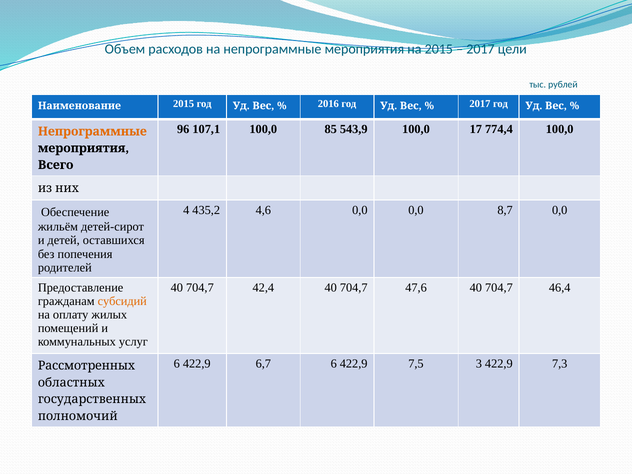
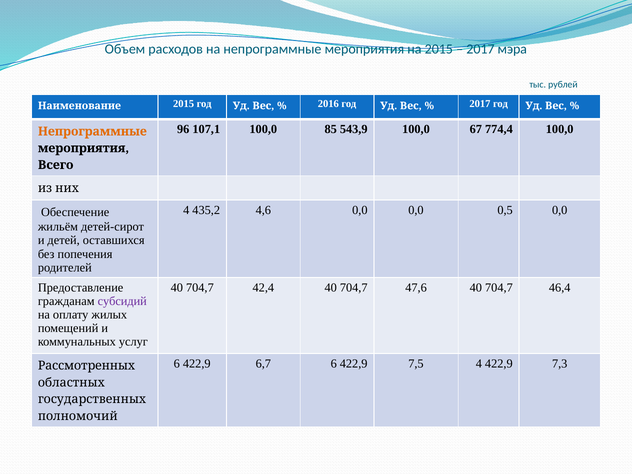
цели: цели -> мэра (512, 49)
17: 17 -> 67 (476, 129)
8,7: 8,7 -> 0,5 (505, 210)
субсидий colour: orange -> purple (122, 301)
7,5 3: 3 -> 4 (479, 364)
